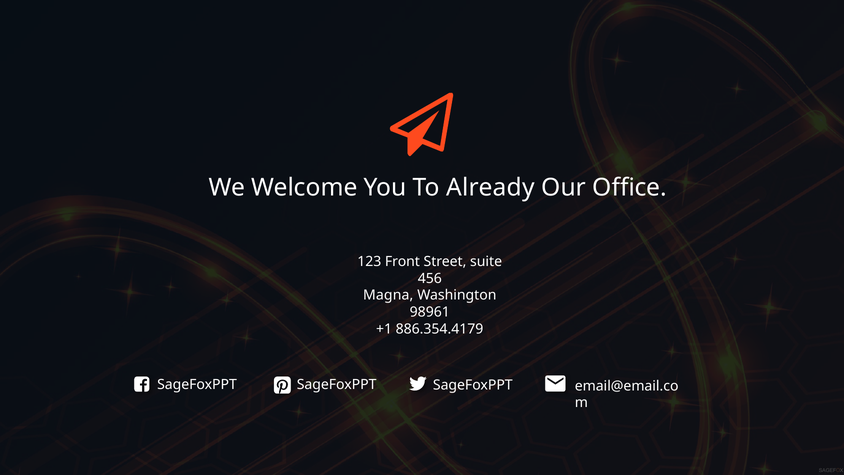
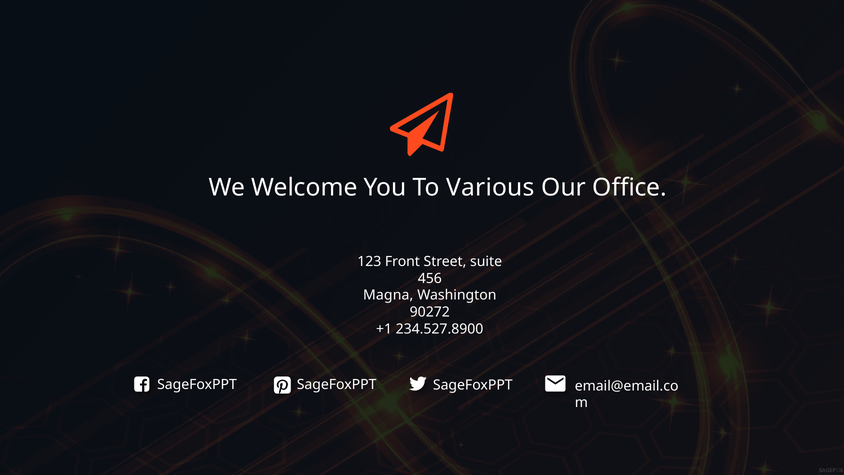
Already: Already -> Various (490, 188)
98961: 98961 -> 90272 (430, 312)
886.354.4179: 886.354.4179 -> 234.527.8900 (439, 329)
